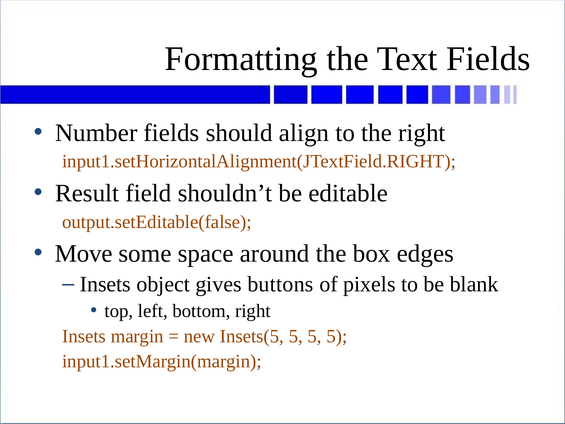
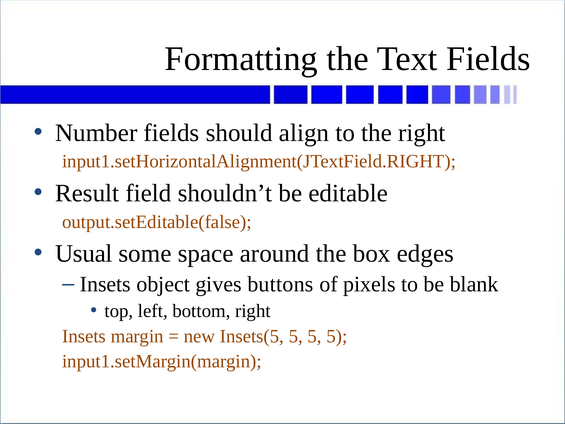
Move: Move -> Usual (84, 253)
